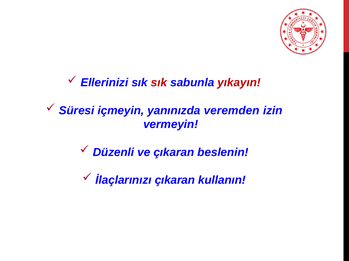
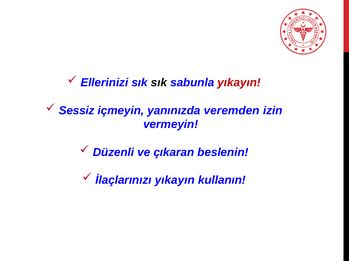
sık colour: red -> black (159, 83)
Süresi: Süresi -> Sessiz (77, 111)
İlaçlarınızı çıkaran: çıkaran -> yıkayın (175, 181)
